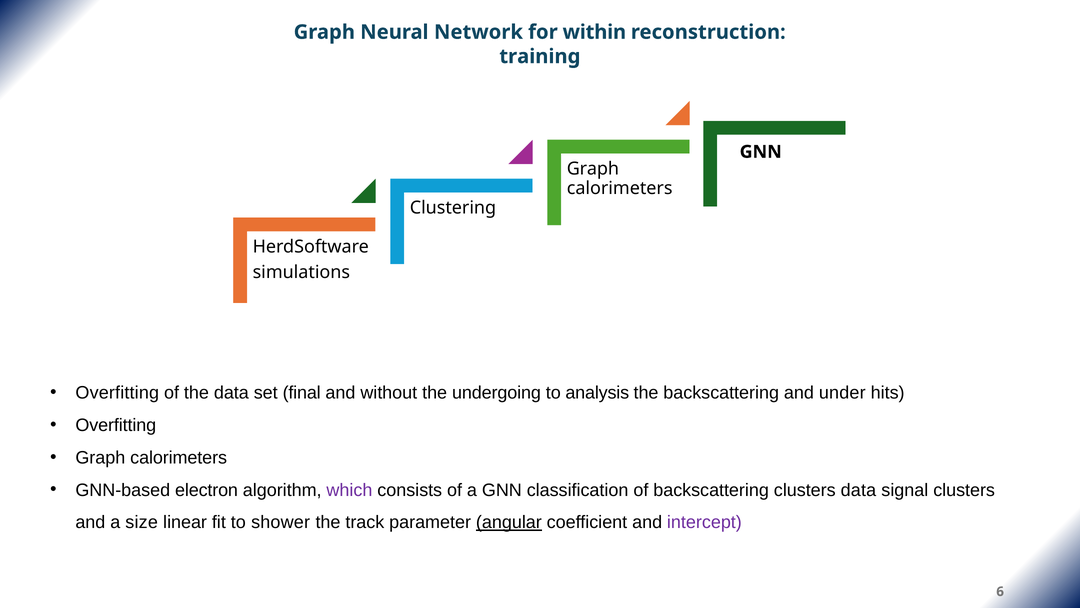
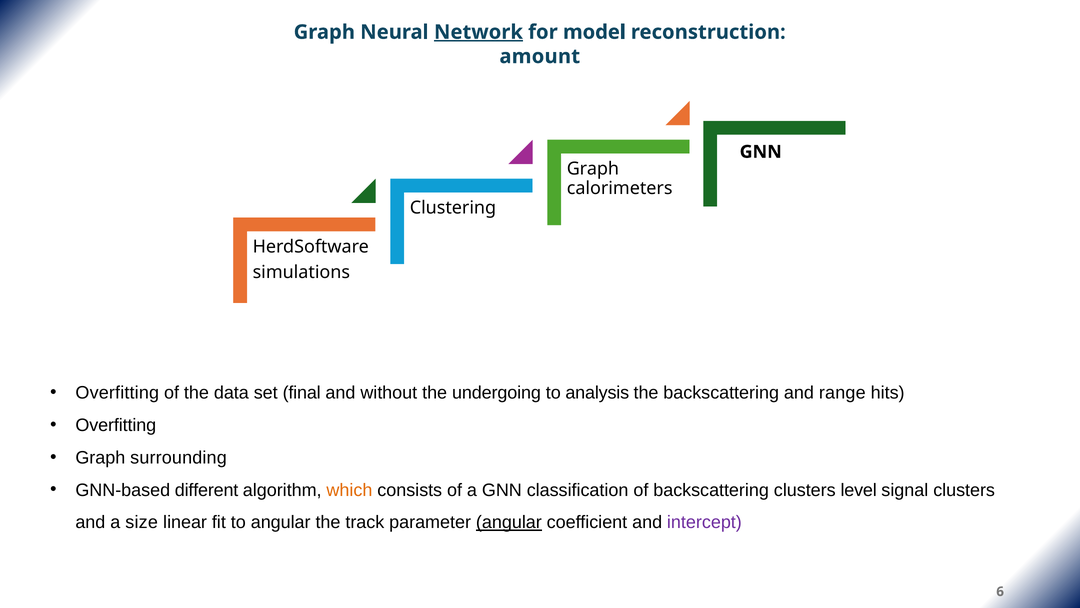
Network underline: none -> present (478, 32)
within: within -> model (594, 32)
training: training -> amount (540, 56)
under: under -> range (842, 393)
calorimeters: calorimeters -> surrounding (179, 457)
electron: electron -> different (207, 490)
which colour: purple -> orange (349, 490)
clusters data: data -> level (859, 490)
to shower: shower -> angular (281, 522)
